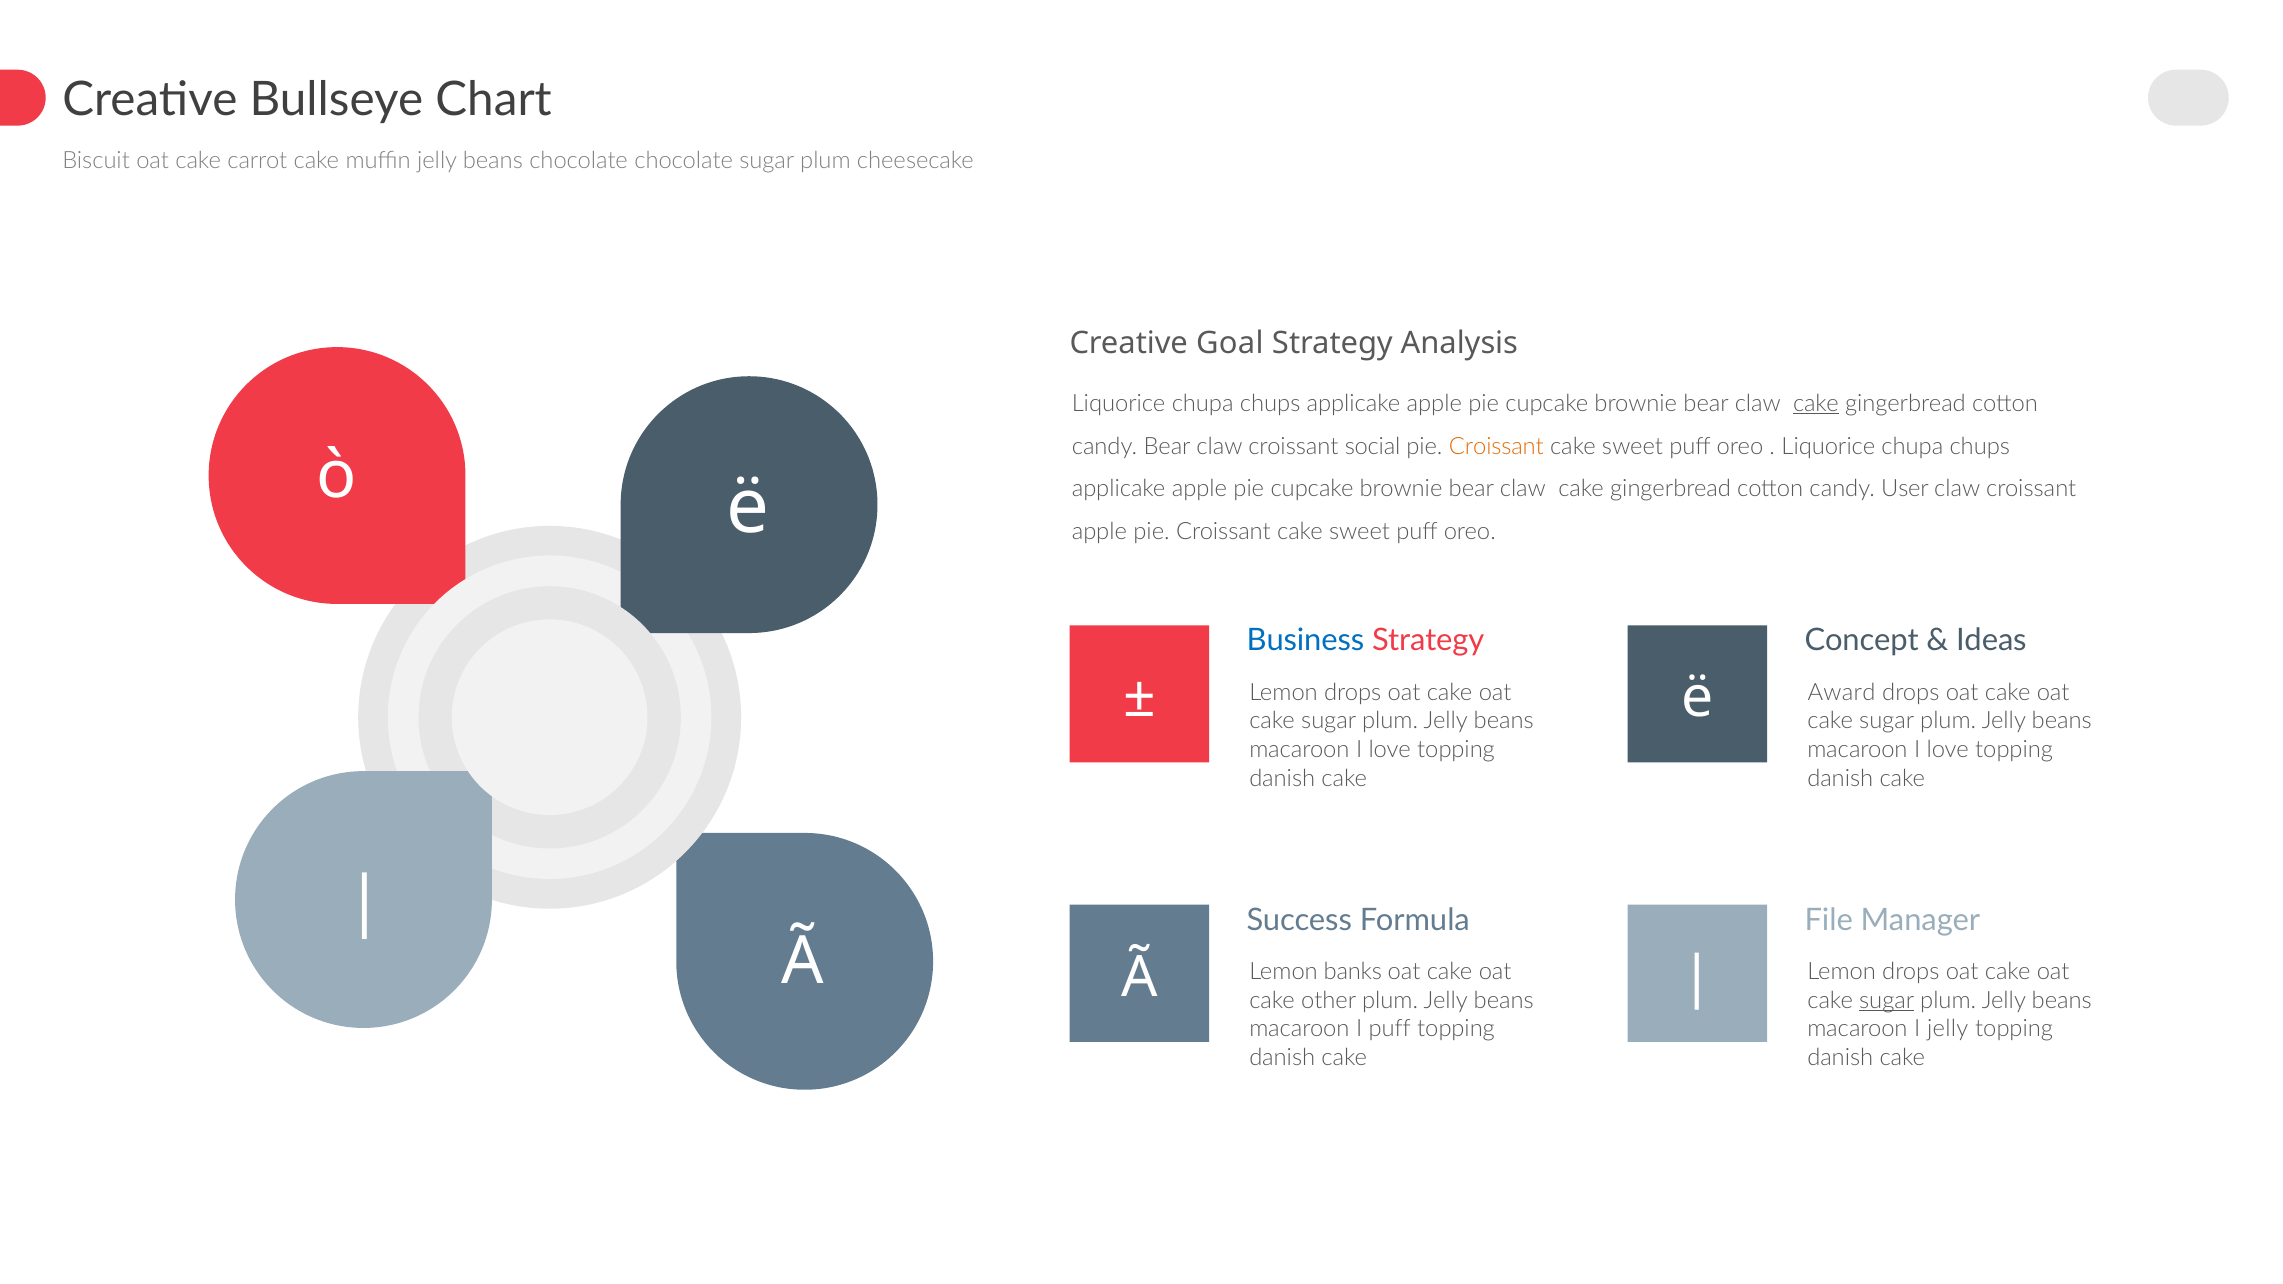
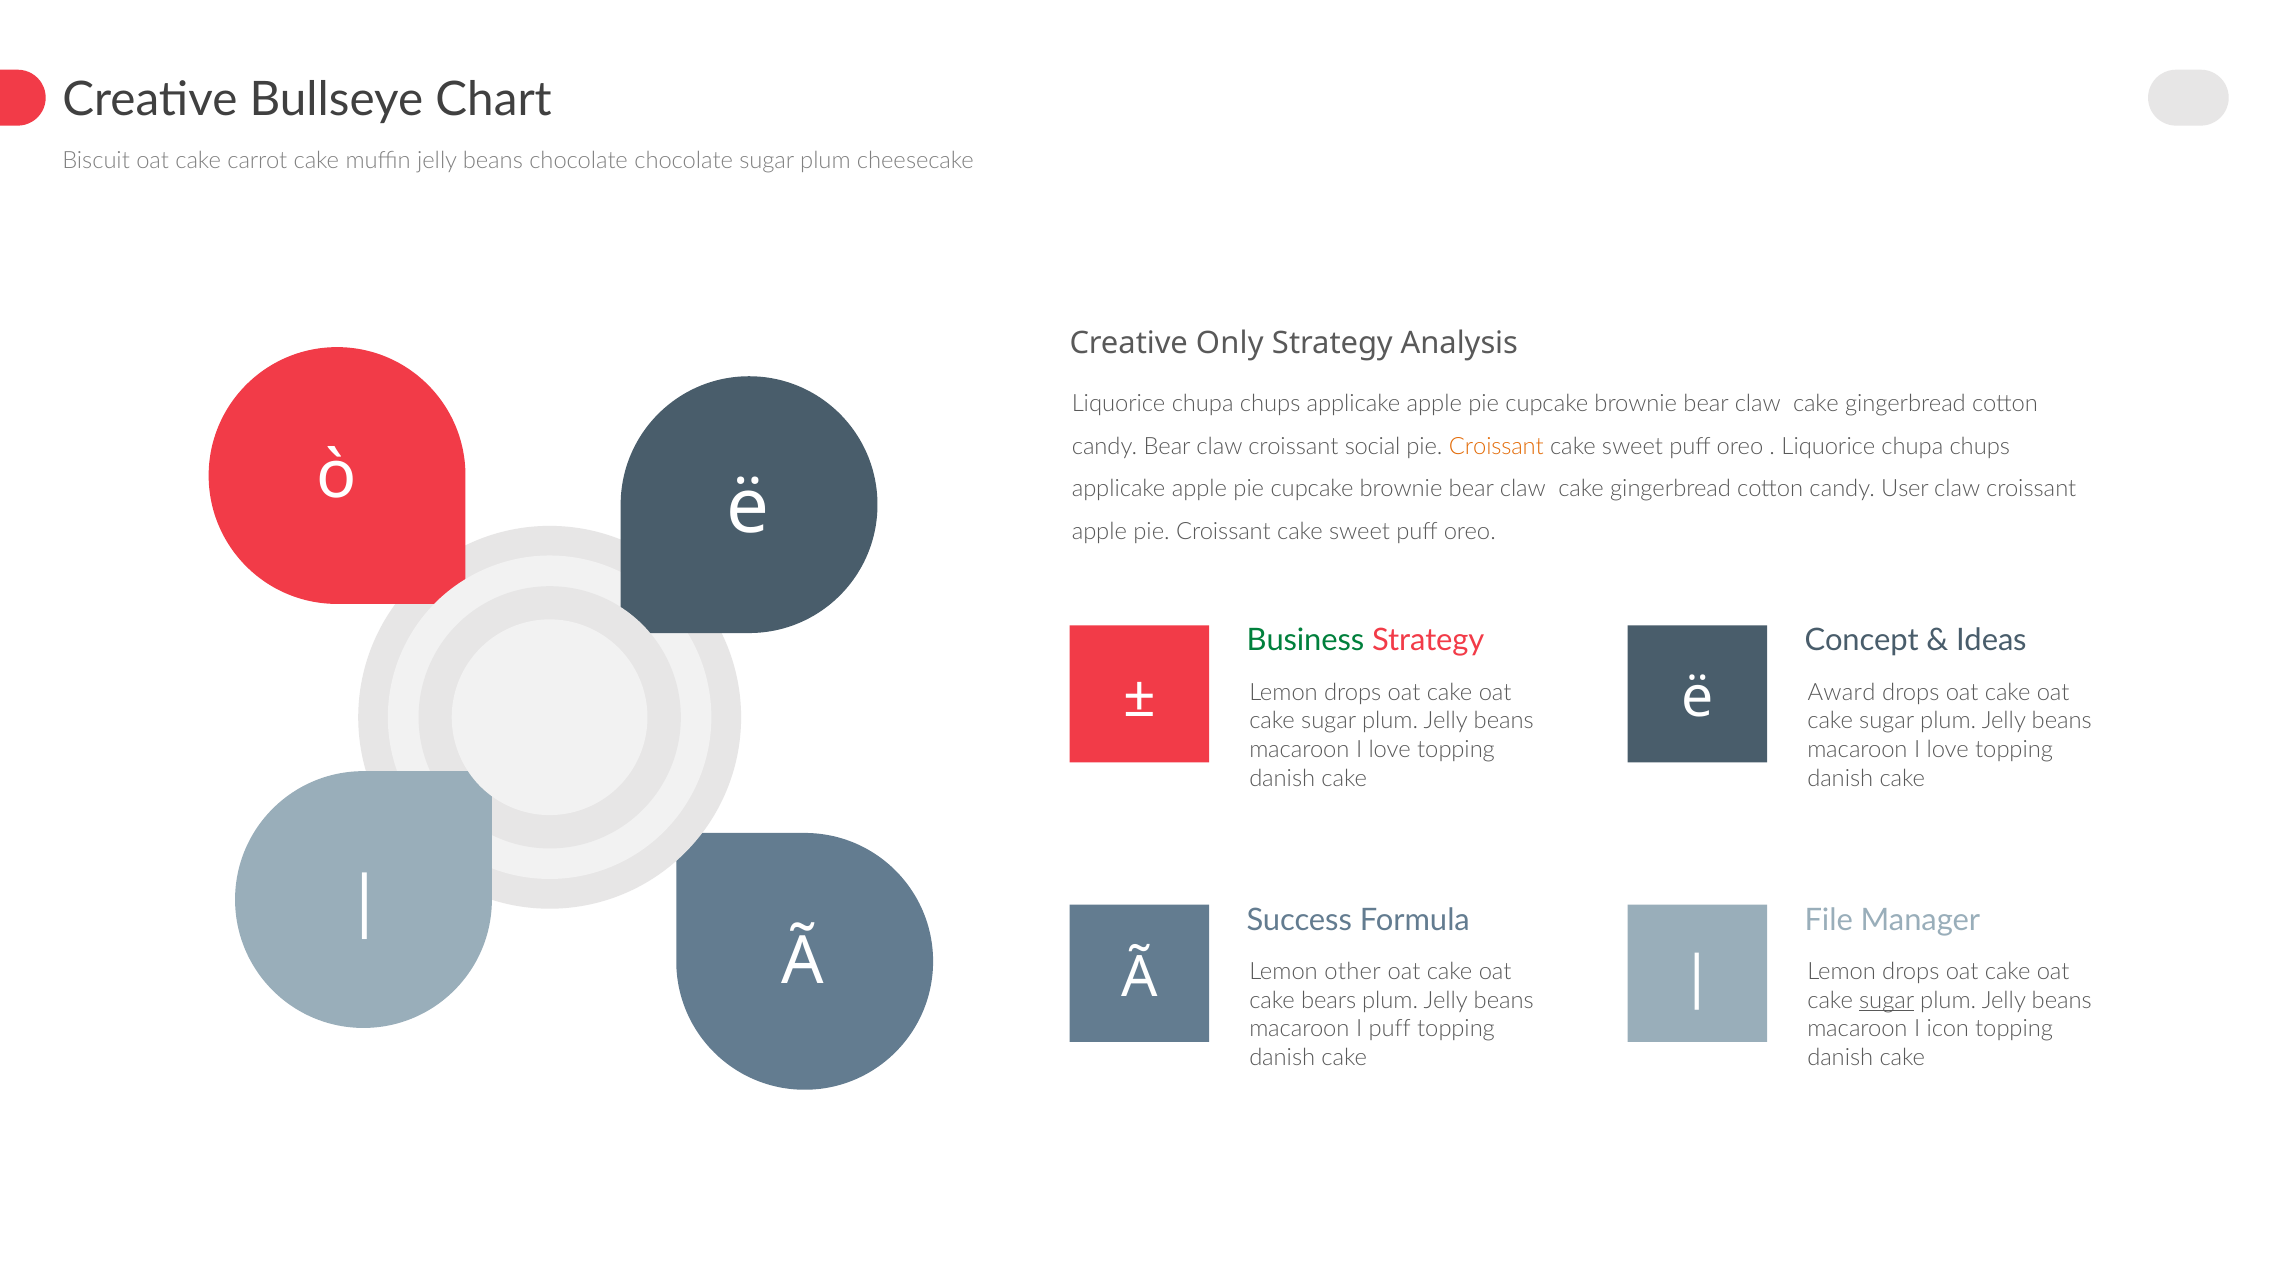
Goal: Goal -> Only (1230, 343)
cake underline: present -> none (1816, 403)
Business colour: blue -> green (1305, 641)
banks: banks -> other (1353, 972)
other: other -> bears (1329, 1001)
I jelly: jelly -> icon (1948, 1029)
